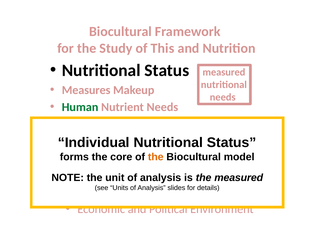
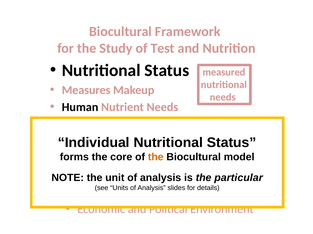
This: This -> Test (163, 48)
Human colour: green -> black (80, 107)
the measured: measured -> particular (239, 178)
